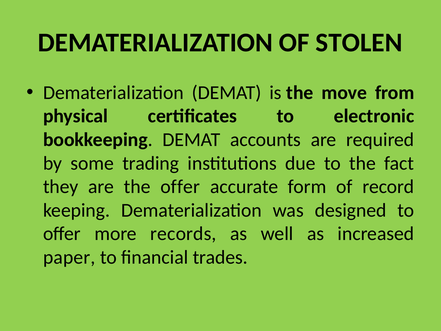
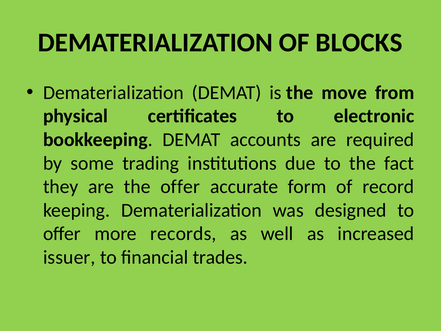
STOLEN: STOLEN -> BLOCKS (359, 43)
paper: paper -> issuer (69, 257)
